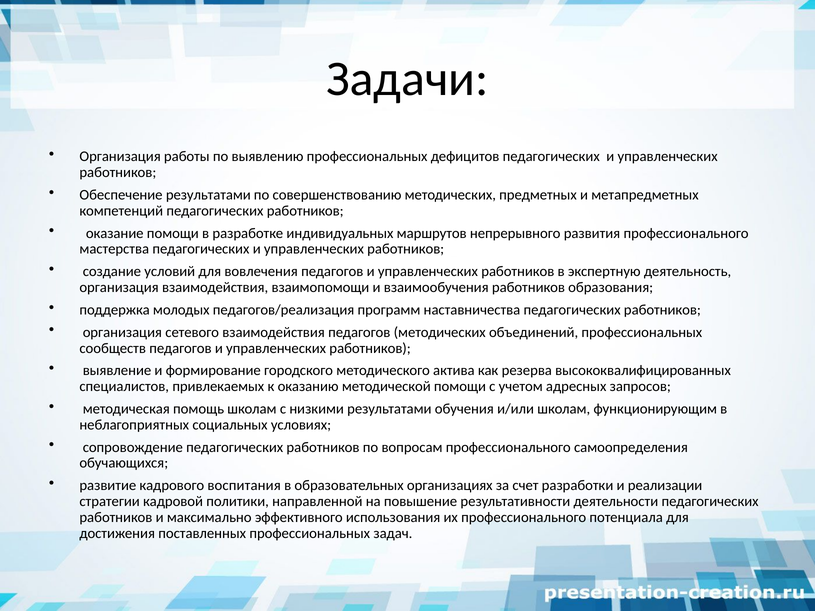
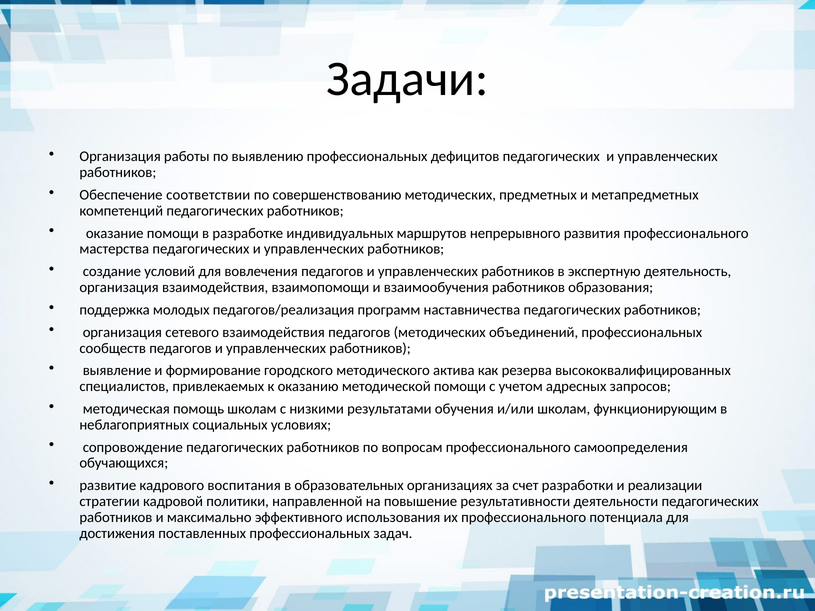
Обеспечение результатами: результатами -> соответствии (208, 195)
